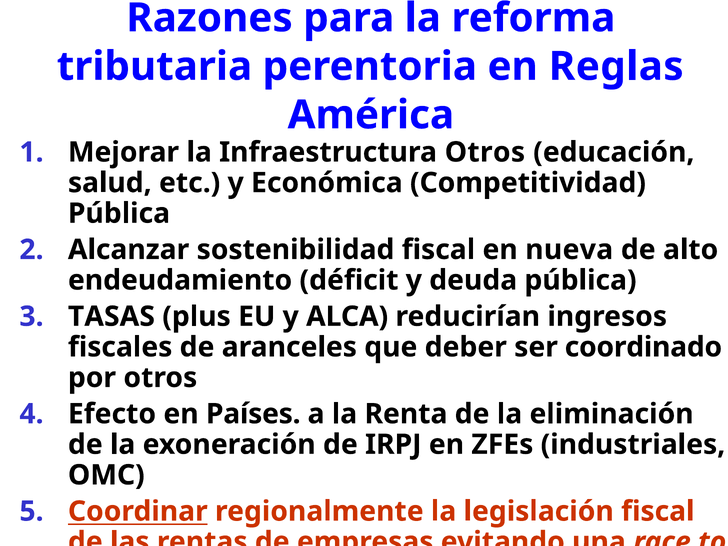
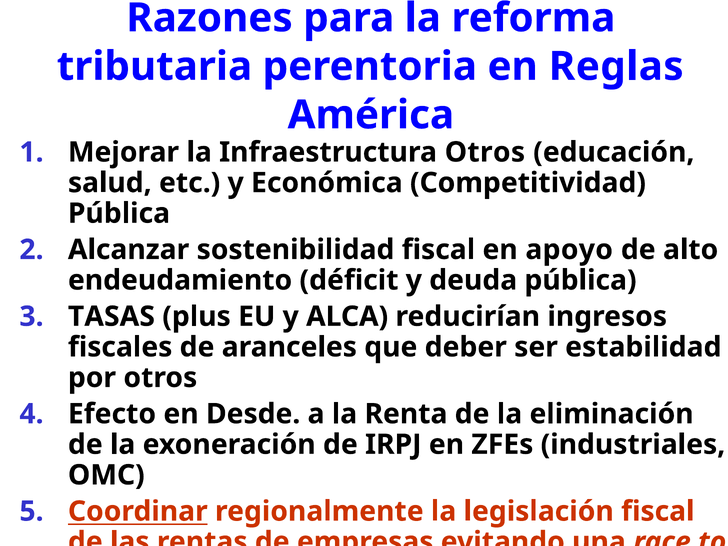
nueva: nueva -> apoyo (569, 250)
coordinado: coordinado -> estabilidad (643, 347)
Países: Países -> Desde (253, 414)
